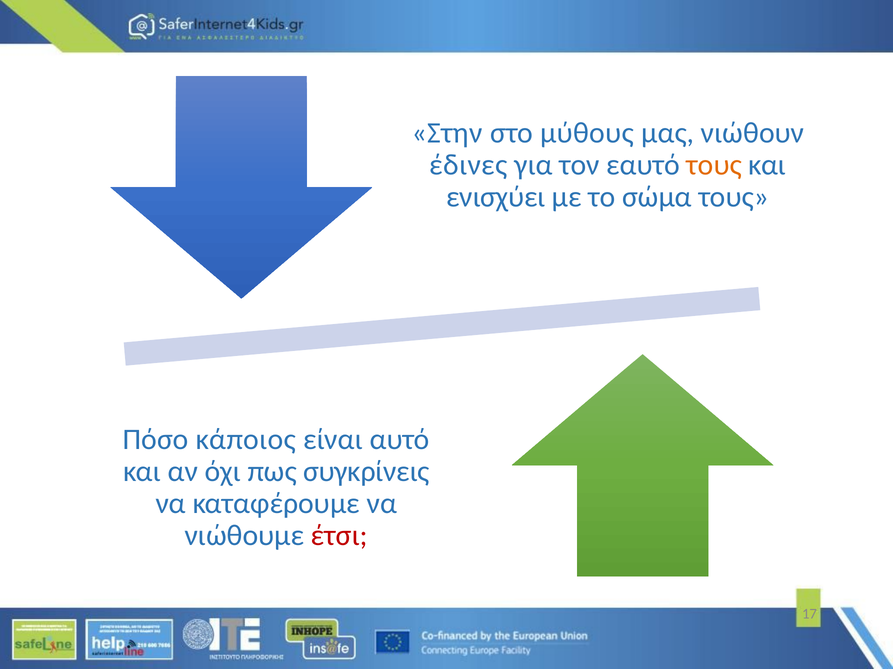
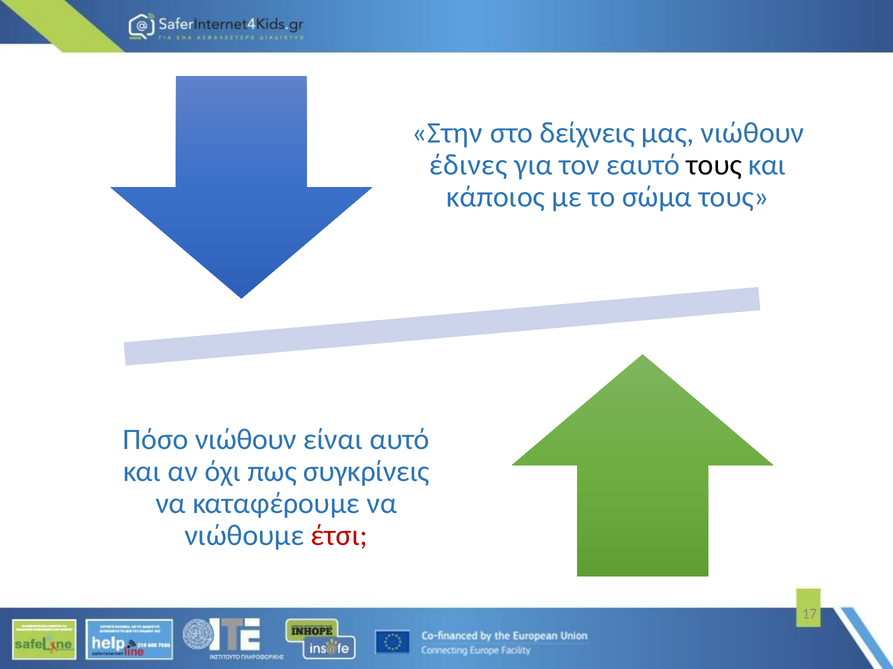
μύθους: μύθους -> δείχνεις (587, 133)
τους colour: orange -> black (714, 165)
ενισχύει: ενισχύει -> κάποιος (496, 197)
Πόσο κάποιος: κάποιος -> νιώθουν (246, 440)
